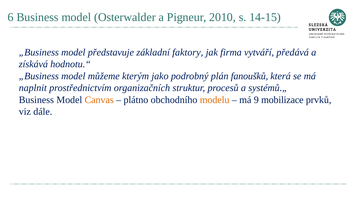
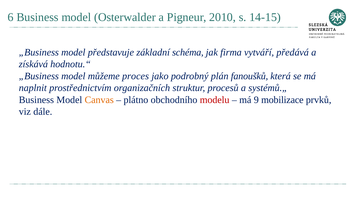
faktory: faktory -> schéma (188, 52)
kterým: kterým -> proces (136, 76)
modelu colour: orange -> red (215, 100)
